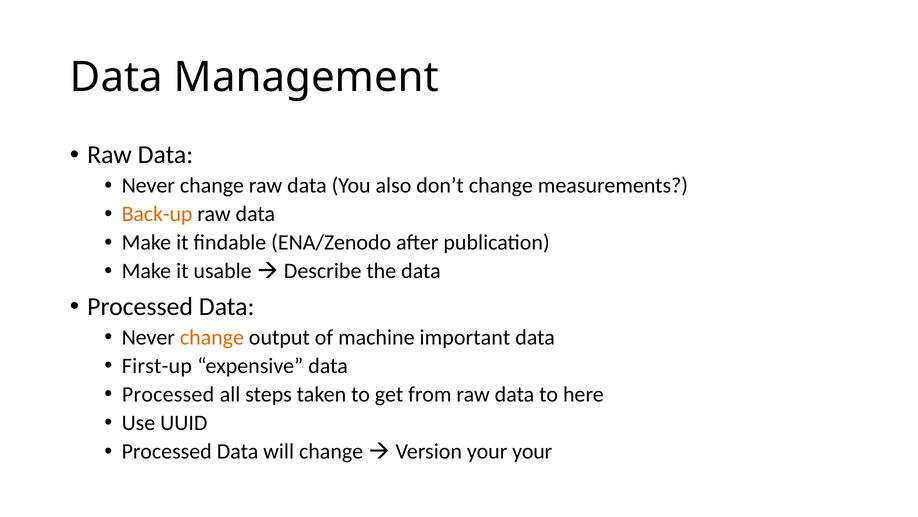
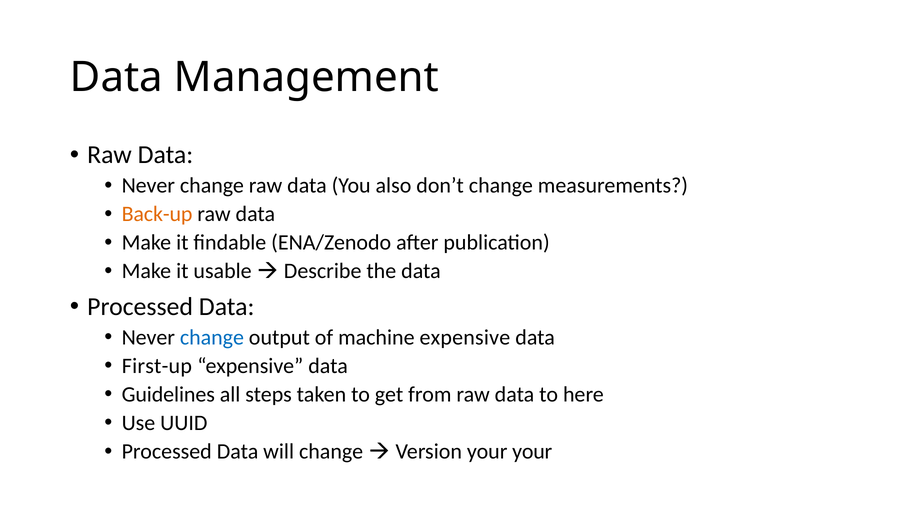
change colour: orange -> blue (212, 337)
machine important: important -> expensive (465, 337)
Processed: Processed -> Guidelines (168, 394)
